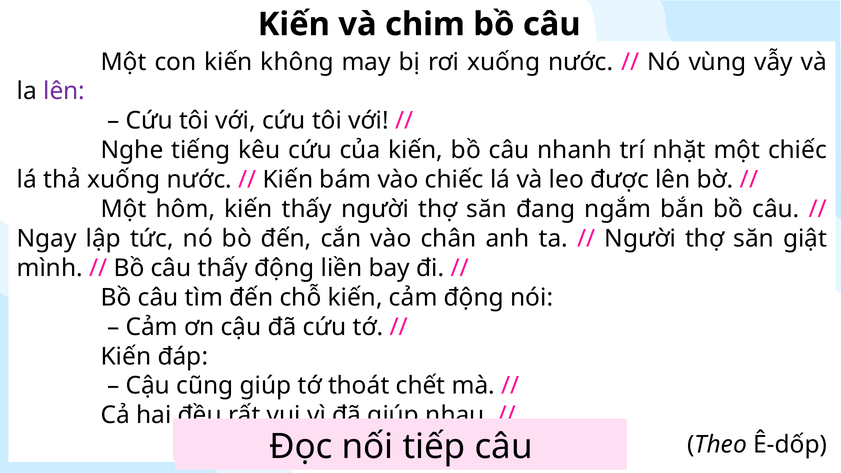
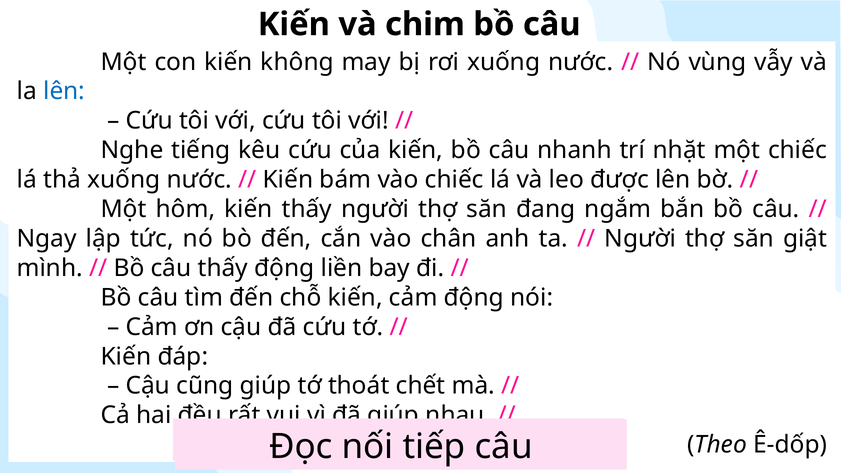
lên colour: purple -> blue (64, 91)
